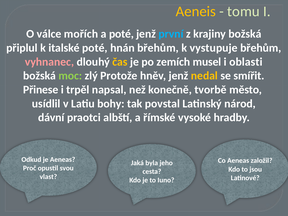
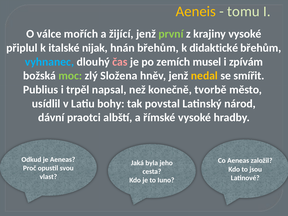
a poté: poté -> žijící (121, 34)
první colour: light blue -> light green (171, 34)
krajiny božská: božská -> vysoké (245, 34)
italské poté: poté -> nijak (95, 48)
vystupuje: vystupuje -> didaktické (214, 48)
vyhnanec colour: pink -> light blue (49, 62)
čas colour: yellow -> pink (120, 62)
oblasti: oblasti -> zpívám (246, 62)
Protože: Protože -> Složena (119, 76)
Přinese: Přinese -> Publius (41, 90)
